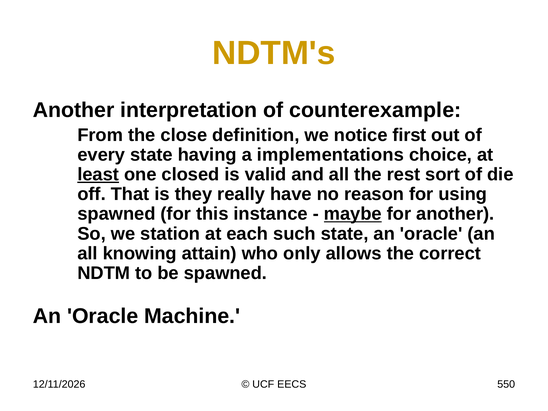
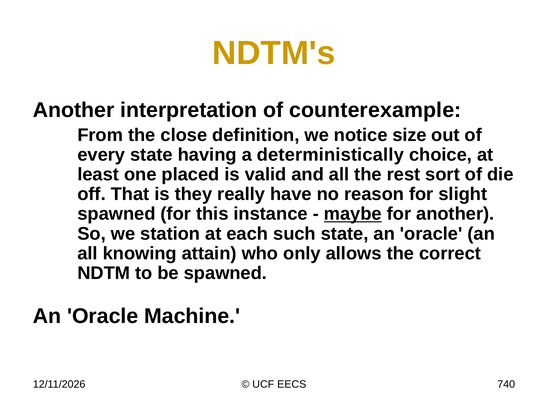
first: first -> size (410, 135)
implementations: implementations -> deterministically (330, 155)
least underline: present -> none (98, 175)
closed: closed -> placed (190, 175)
using: using -> slight (463, 194)
550: 550 -> 740 (506, 384)
